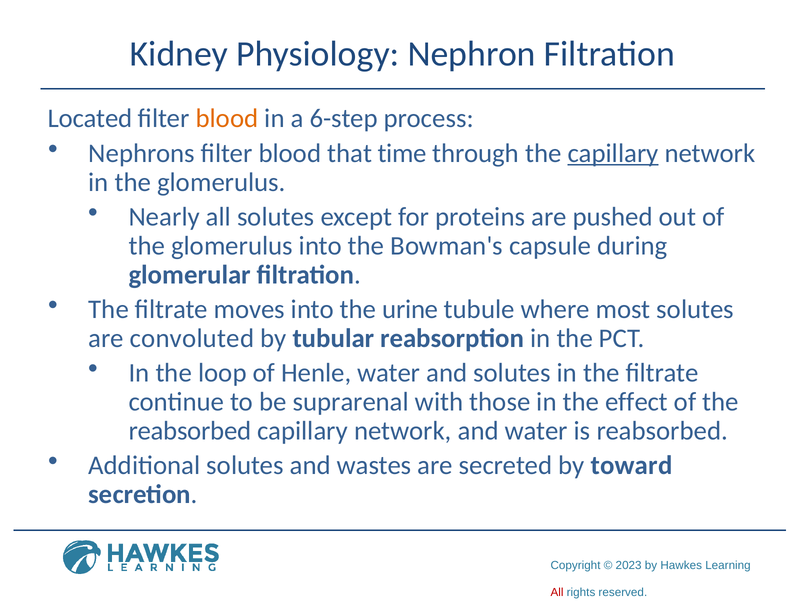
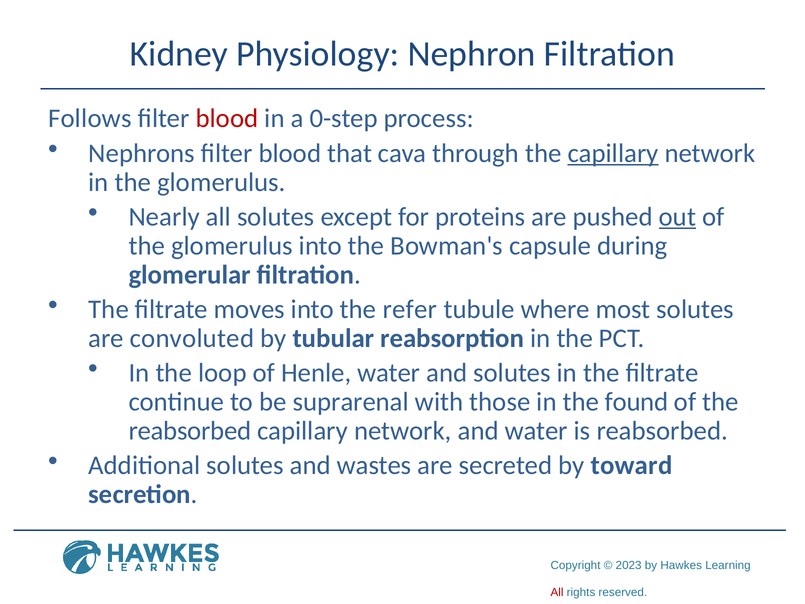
Located: Located -> Follows (90, 119)
blood colour: orange -> red (227, 119)
6-step: 6-step -> 0-step (344, 119)
time: time -> cava (402, 153)
out underline: none -> present (677, 217)
urine: urine -> refer (410, 309)
effect: effect -> found (637, 402)
